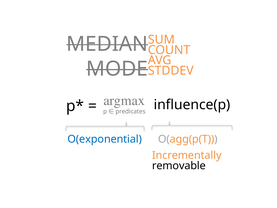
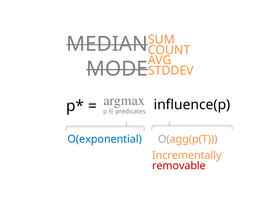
removable colour: black -> red (179, 166)
